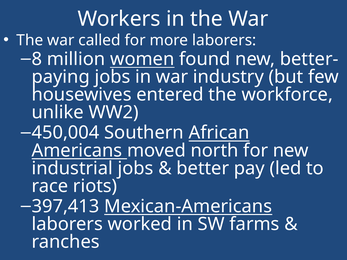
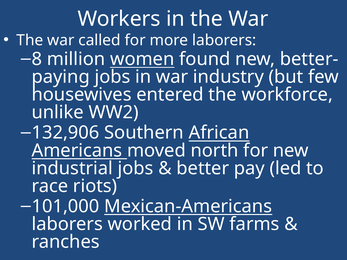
450,004: 450,004 -> 132,906 (66, 133)
397,413: 397,413 -> 101,000 (66, 206)
